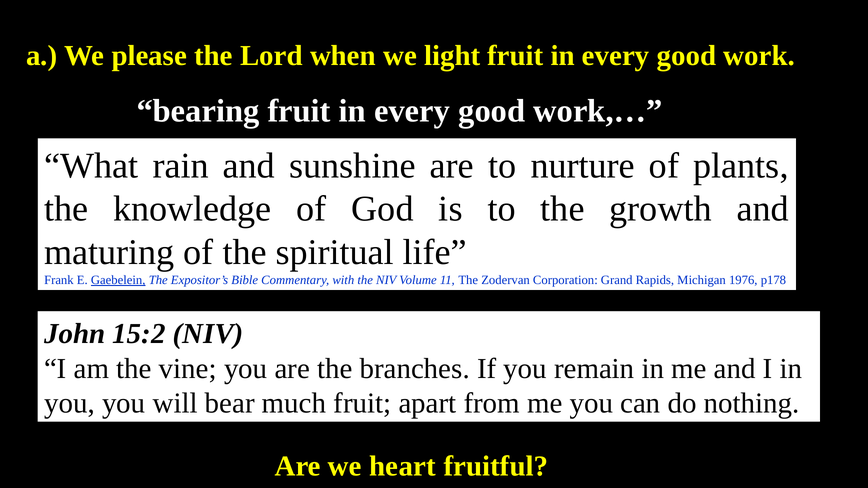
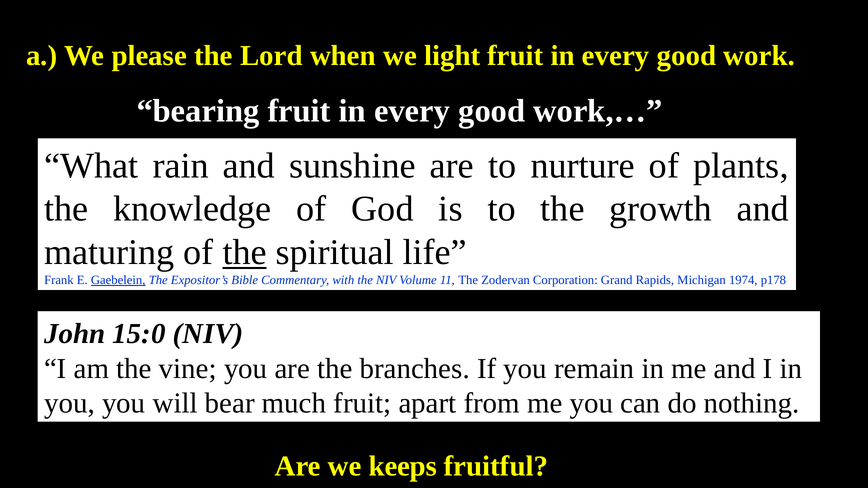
the underline: none -> present (245, 253)
1976: 1976 -> 1974 (743, 280)
15:2: 15:2 -> 15:0 (139, 334)
heart: heart -> keeps (403, 467)
